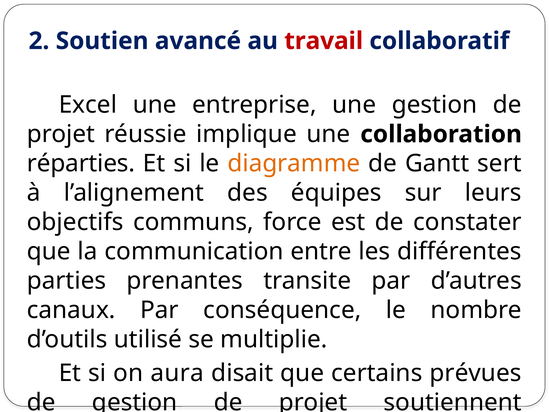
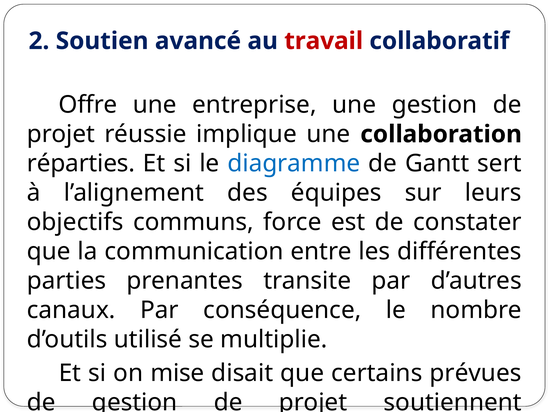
Excel: Excel -> Offre (88, 105)
diagramme colour: orange -> blue (294, 163)
aura: aura -> mise (177, 373)
